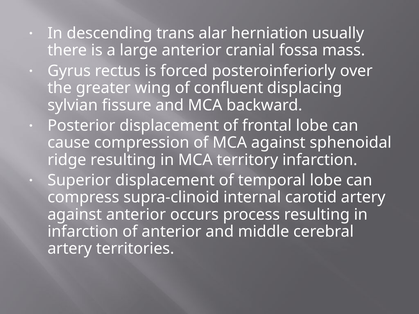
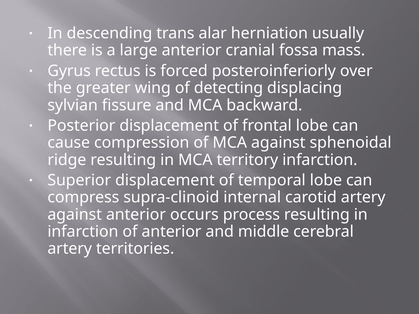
confluent: confluent -> detecting (228, 88)
